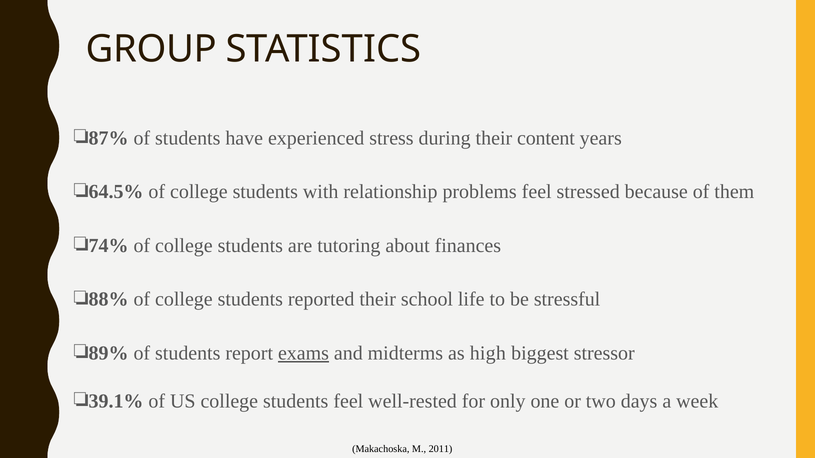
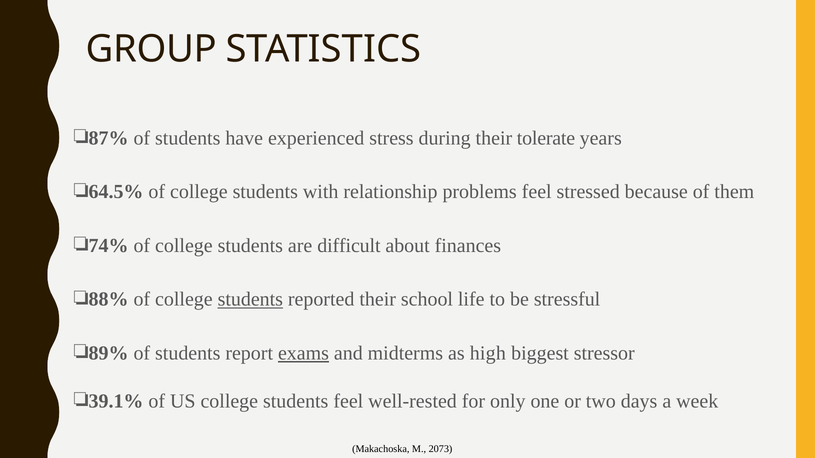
content: content -> tolerate (546, 138)
tutoring: tutoring -> difficult (349, 246)
students underline: none -> present (250, 300)
2011: 2011 -> 2073 (440, 450)
